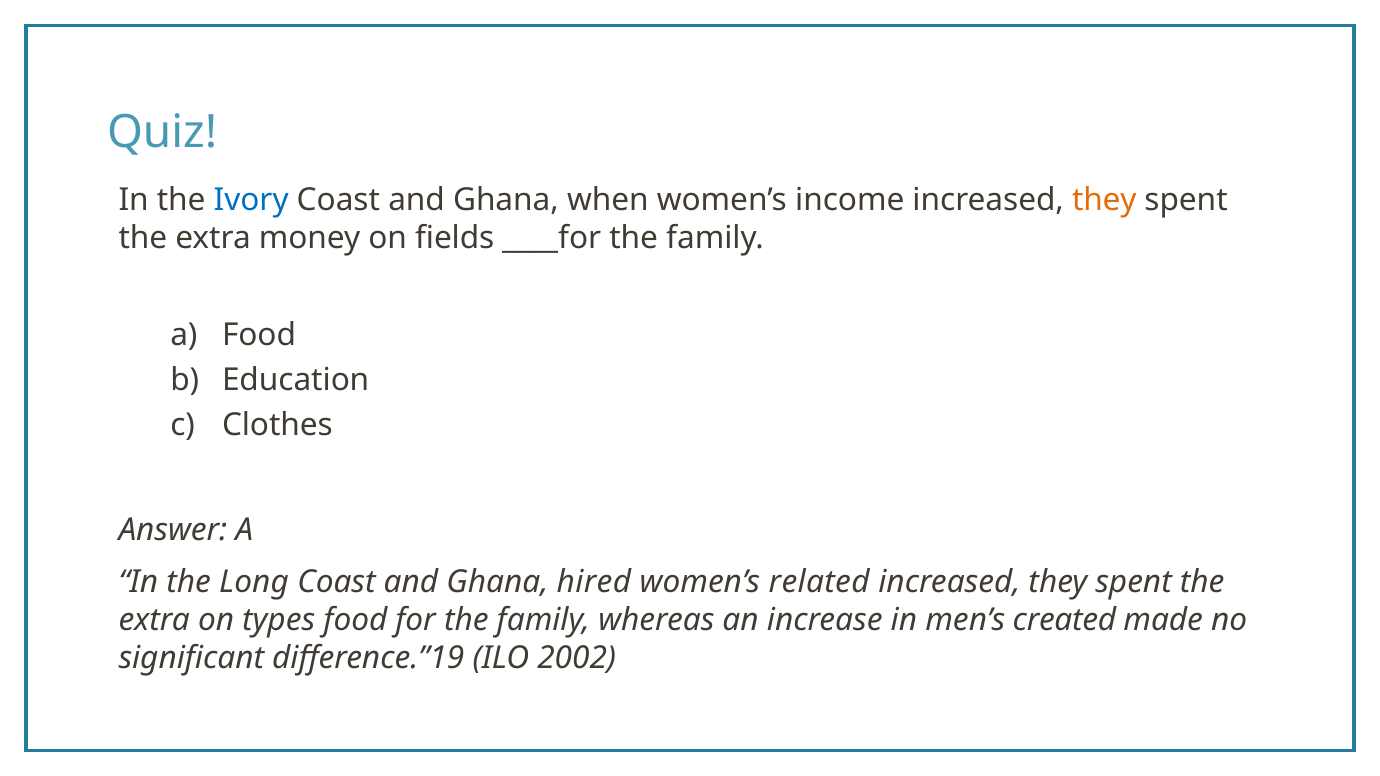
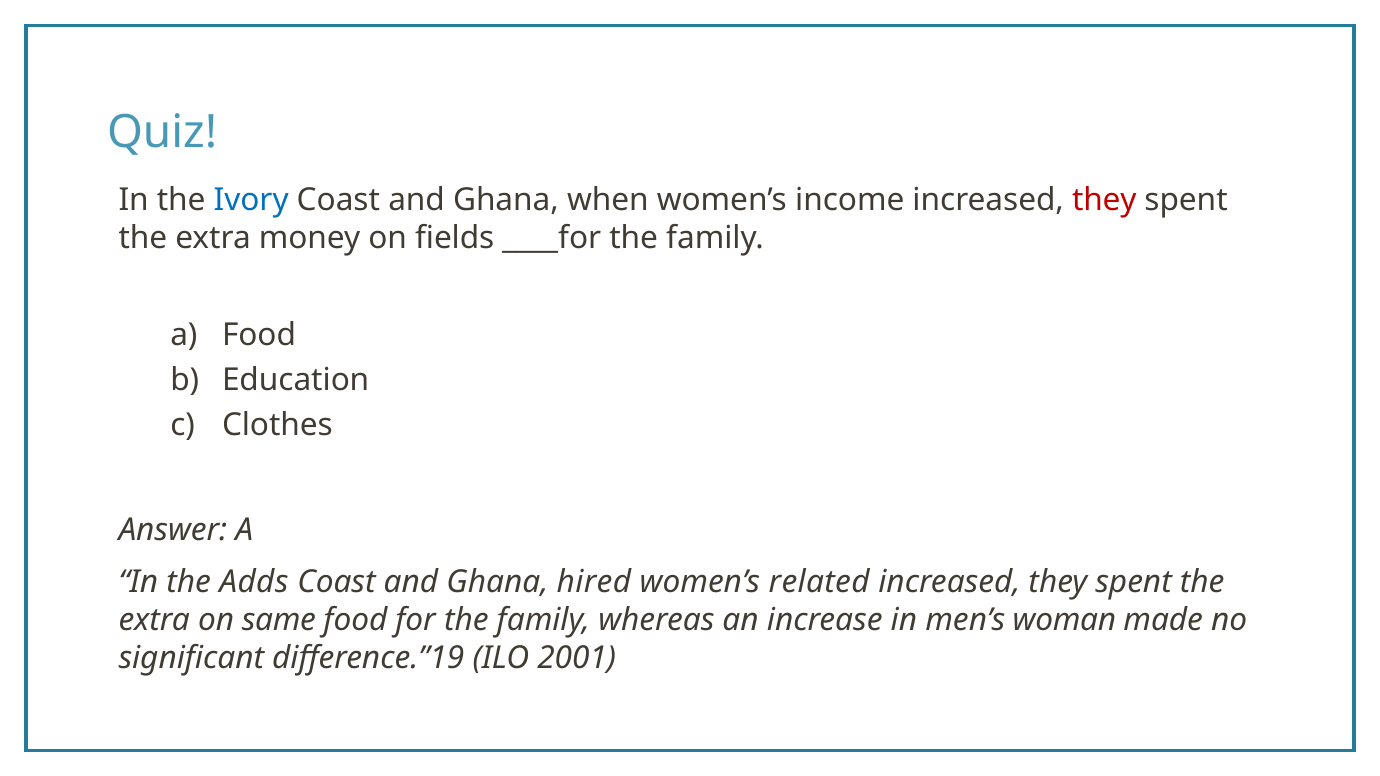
they colour: orange -> red (1104, 200)
Long: Long -> Adds (254, 582)
types: types -> same (279, 620)
created: created -> woman (1064, 620)
2002: 2002 -> 2001 (577, 658)
